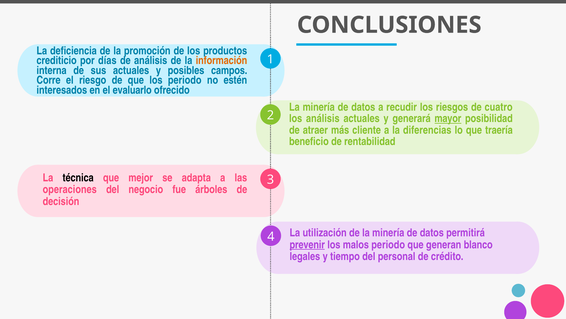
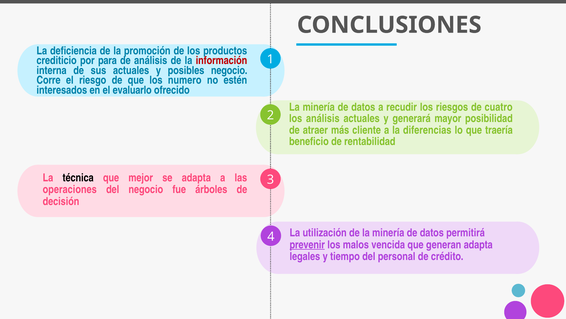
días: días -> para (107, 61)
información colour: orange -> red (221, 61)
posibles campos: campos -> negocio (229, 70)
los periodo: periodo -> numero (185, 80)
mayor underline: present -> none (448, 118)
malos periodo: periodo -> vencida (388, 244)
generan blanco: blanco -> adapta (478, 244)
